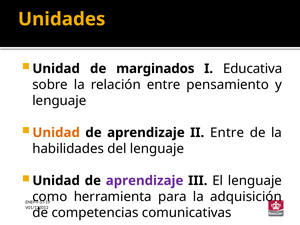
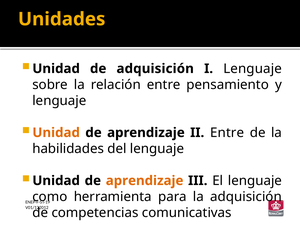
de marginados: marginados -> adquisición (155, 69)
I Educativa: Educativa -> Lenguaje (253, 69)
aprendizaje colour: purple -> orange (145, 181)
